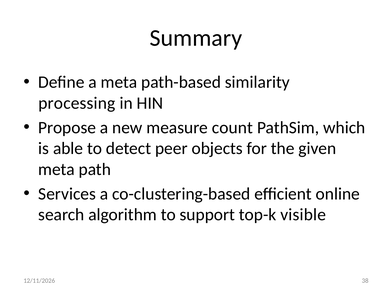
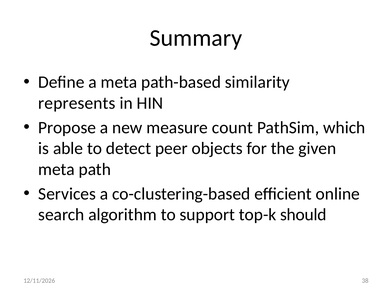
processing: processing -> represents (77, 103)
visible: visible -> should (303, 215)
